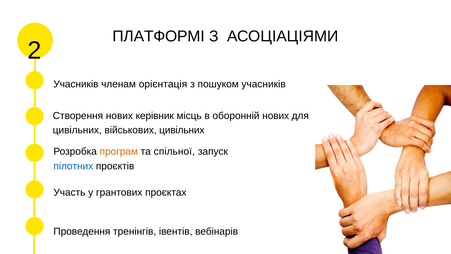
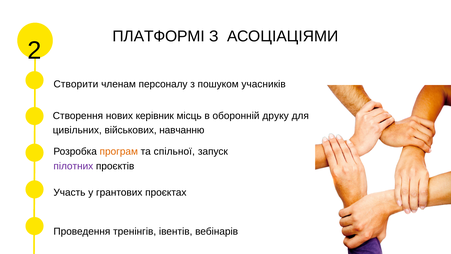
Учасників: Учасників -> Створити (76, 84)
орієнтація: орієнтація -> персоналу (163, 84)
оборонній нових: нових -> друку (276, 116)
військових цивільних: цивільних -> навчанню (182, 130)
пілотних colour: blue -> purple (73, 166)
